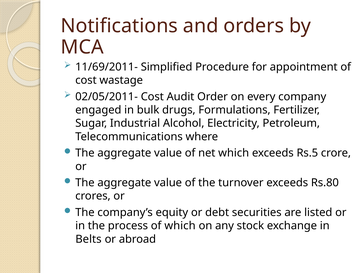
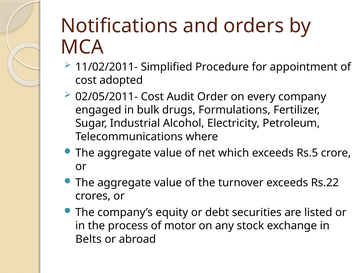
11/69/2011-: 11/69/2011- -> 11/02/2011- (107, 67)
wastage: wastage -> adopted (121, 80)
Rs.80: Rs.80 -> Rs.22 (325, 183)
of which: which -> motor (180, 226)
